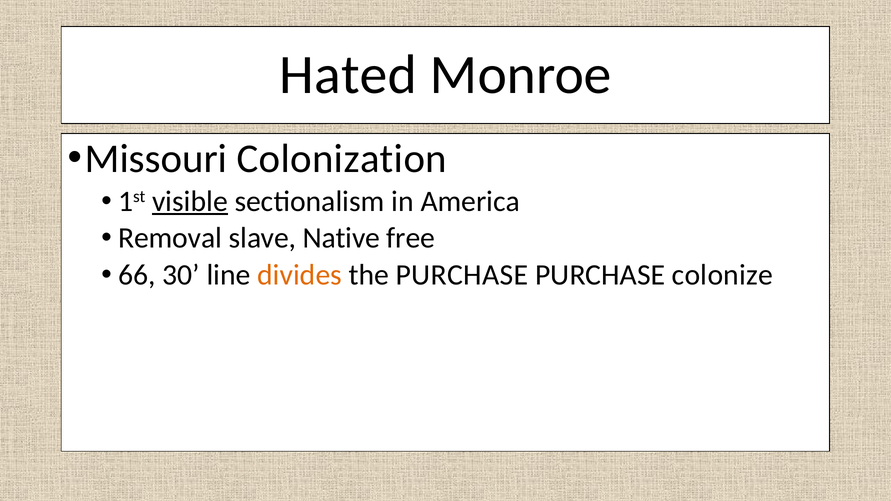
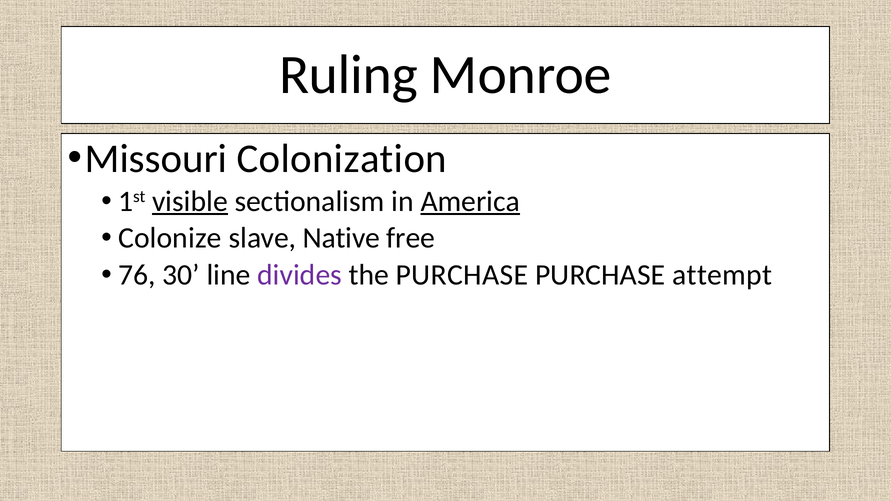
Hated: Hated -> Ruling (348, 75)
America underline: none -> present (470, 201)
Removal: Removal -> Colonize (170, 238)
66: 66 -> 76 (137, 275)
divides colour: orange -> purple (300, 275)
colonize: colonize -> attempt (722, 275)
